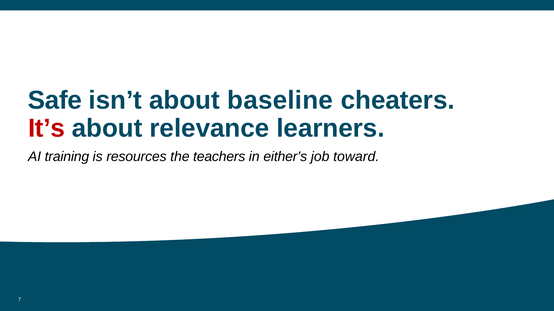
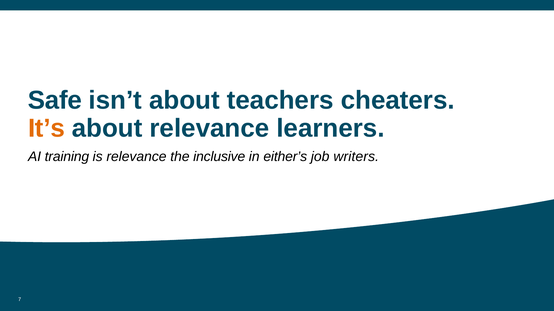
baseline: baseline -> teachers (280, 101)
It’s colour: red -> orange (46, 129)
is resources: resources -> relevance (136, 157)
teachers: teachers -> inclusive (219, 157)
toward: toward -> writers (356, 157)
